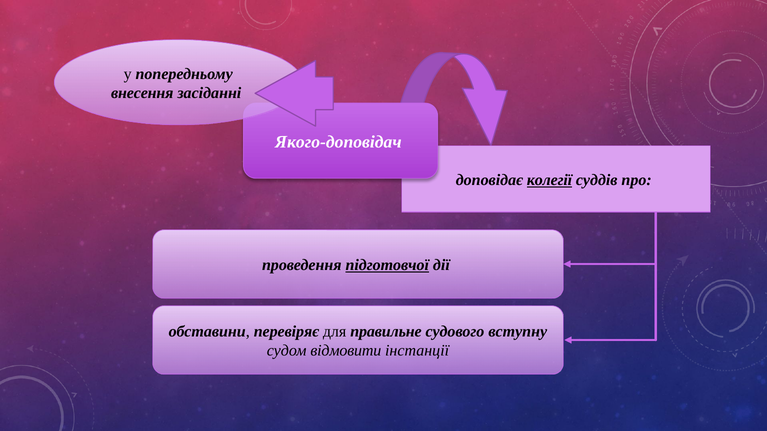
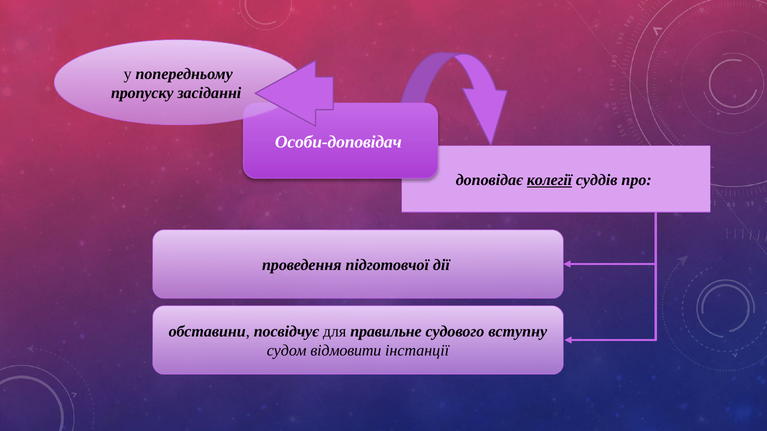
внесення: внесення -> пропуску (142, 93)
Якого-доповідач: Якого-доповідач -> Особи-доповідач (338, 142)
підготовчої underline: present -> none (387, 265)
перевіряє: перевіряє -> посвідчує (286, 332)
